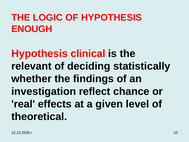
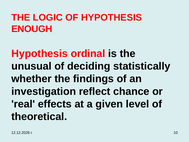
clinical: clinical -> ordinal (88, 53)
relevant: relevant -> unusual (31, 66)
